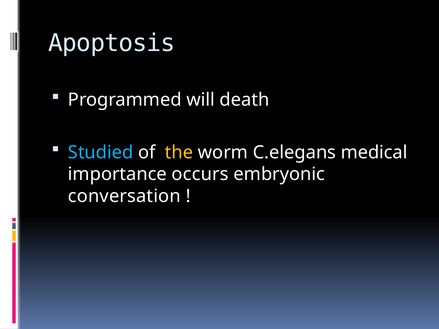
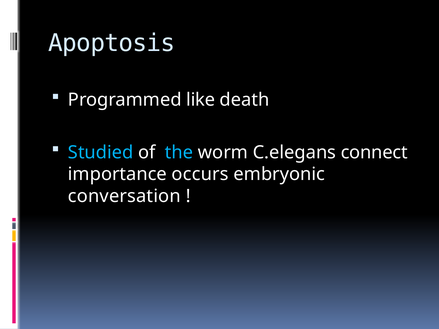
will: will -> like (201, 100)
the colour: yellow -> light blue (179, 152)
medical: medical -> connect (374, 152)
